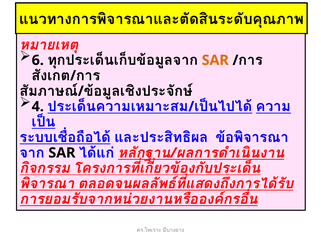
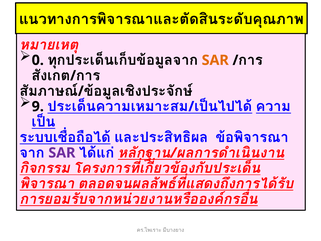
6: 6 -> 0 (38, 60)
4: 4 -> 9 (38, 106)
SAR colour: black -> purple (62, 153)
